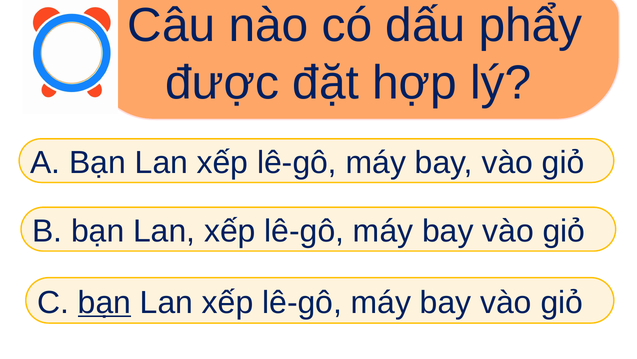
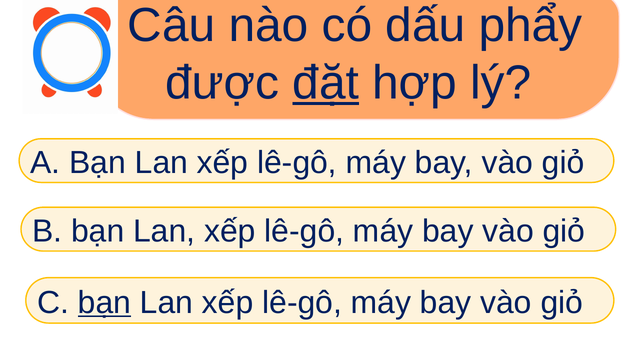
đặt underline: none -> present (326, 83)
